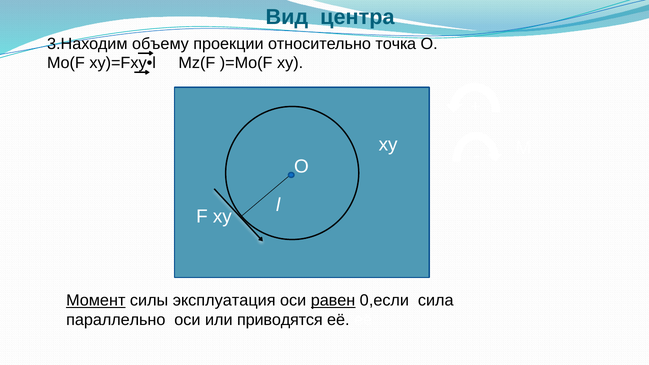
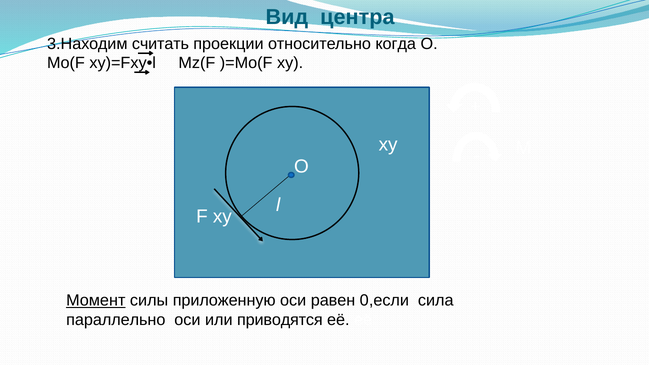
объему: объему -> считать (160, 44)
точка: точка -> когда (396, 44)
эксплуатация: эксплуатация -> приложенную (224, 301)
равен underline: present -> none (333, 301)
